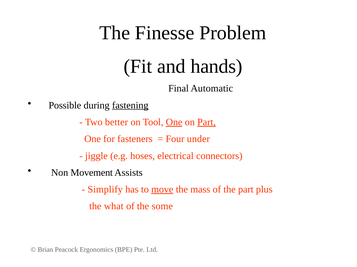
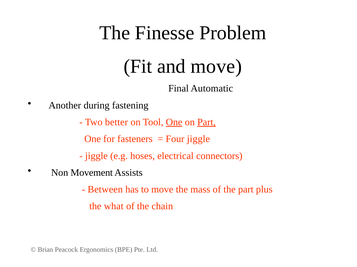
and hands: hands -> move (216, 67)
Possible: Possible -> Another (65, 106)
fastening underline: present -> none (130, 106)
Four under: under -> jiggle (198, 139)
Simplify: Simplify -> Between (105, 190)
move underline: present -> none (162, 190)
some: some -> chain (162, 207)
